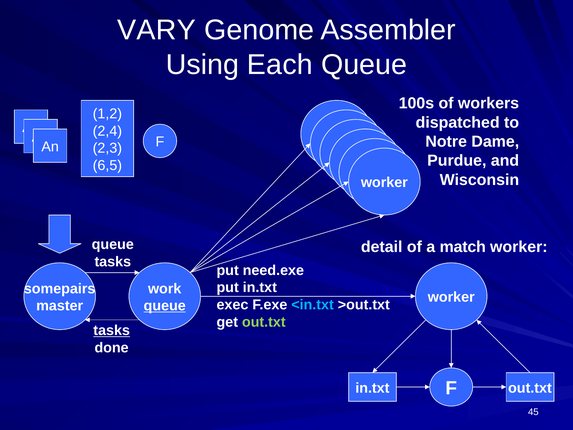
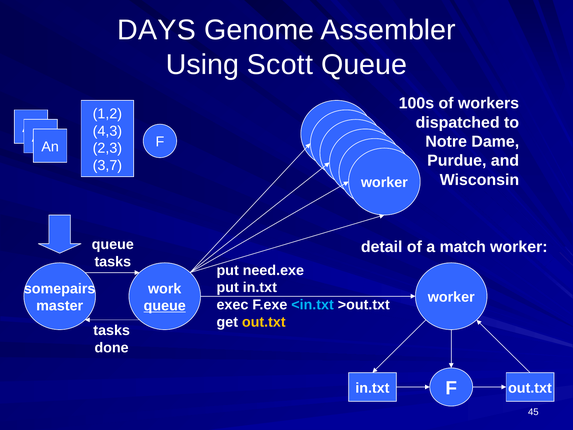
VARY: VARY -> DAYS (156, 30)
Each: Each -> Scott (280, 65)
2,4: 2,4 -> 4,3 (107, 131)
6,5: 6,5 -> 3,7 (107, 165)
out.txt colour: light green -> yellow (264, 322)
tasks underline: present -> none (112, 330)
